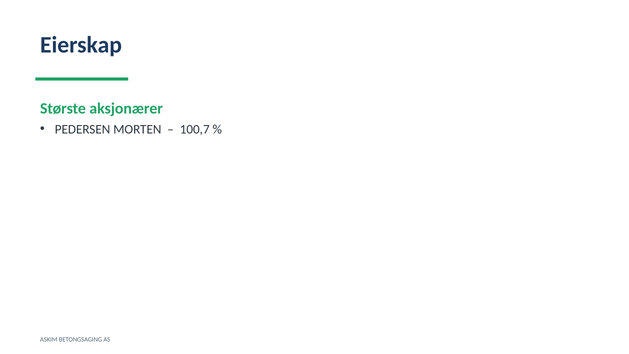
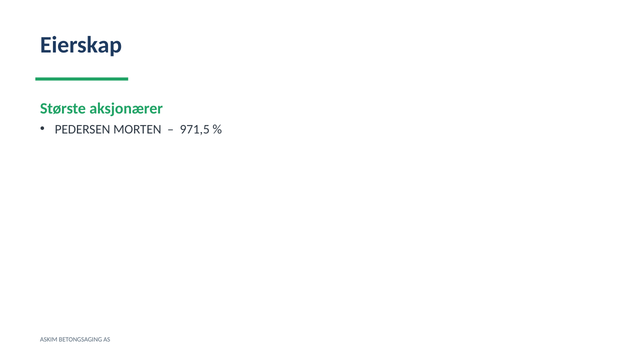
100,7: 100,7 -> 971,5 (195, 129)
